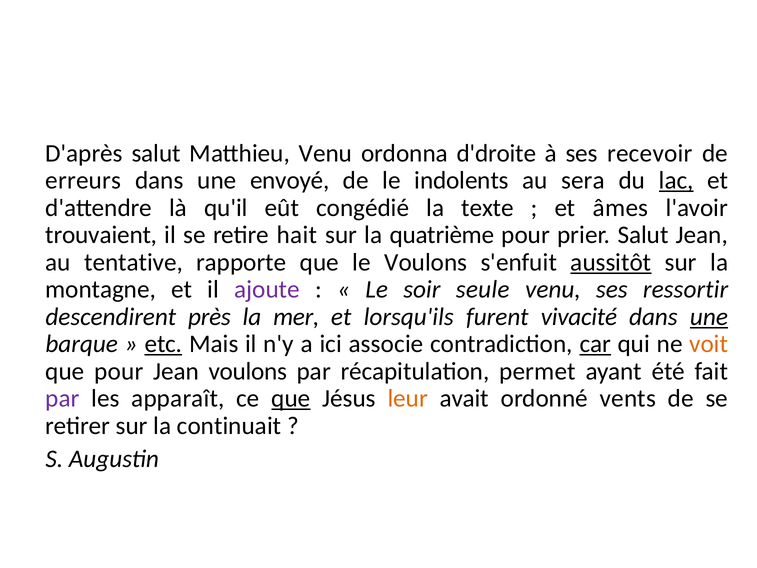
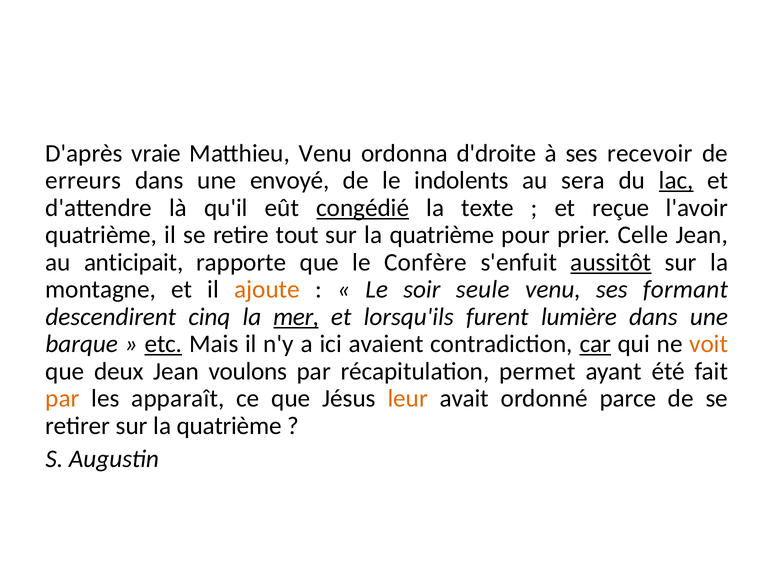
D'après salut: salut -> vraie (156, 153)
congédié underline: none -> present (363, 208)
âmes: âmes -> reçue (621, 208)
trouvaient: trouvaient -> quatrième (101, 235)
hait: hait -> tout (297, 235)
prier Salut: Salut -> Celle (643, 235)
tentative: tentative -> anticipait (134, 262)
le Voulons: Voulons -> Confère (426, 262)
ajoute colour: purple -> orange (267, 289)
ressortir: ressortir -> formant (685, 289)
près: près -> cinq (209, 317)
mer underline: none -> present (296, 317)
vivacité: vivacité -> lumière (579, 317)
une underline: present -> none (709, 317)
associe: associe -> avaient (386, 344)
que pour: pour -> deux (119, 371)
par colour: purple -> orange (62, 398)
que underline: present -> none (291, 398)
vents: vents -> parce (628, 398)
retirer sur la continuait: continuait -> quatrième (229, 426)
